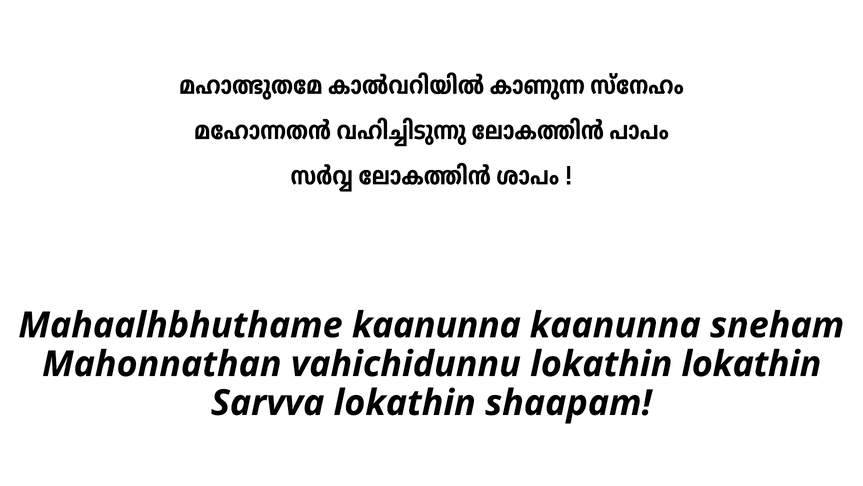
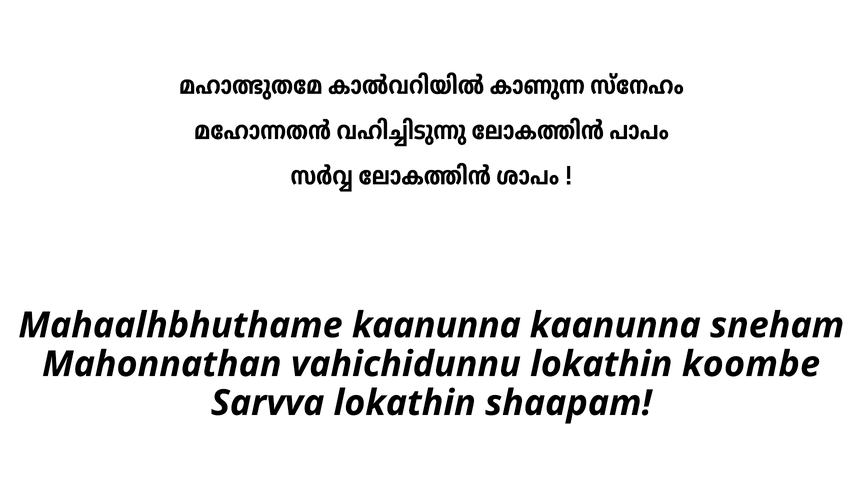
lokathin lokathin: lokathin -> koombe (751, 364)
